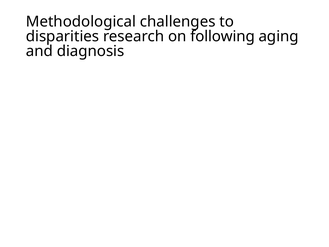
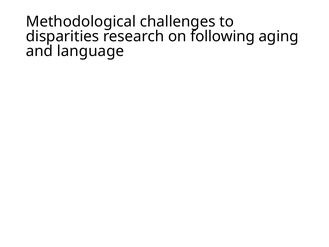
diagnosis: diagnosis -> language (91, 51)
